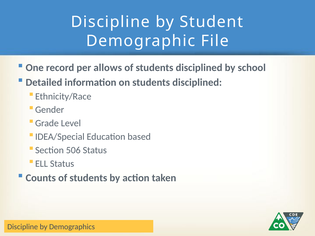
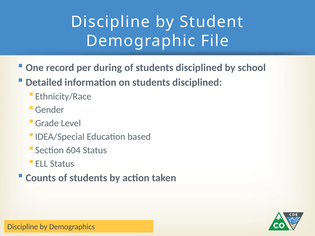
allows: allows -> during (108, 68)
506: 506 -> 604 (73, 150)
